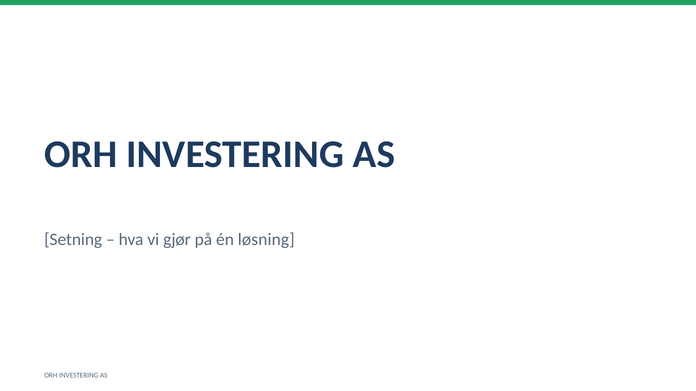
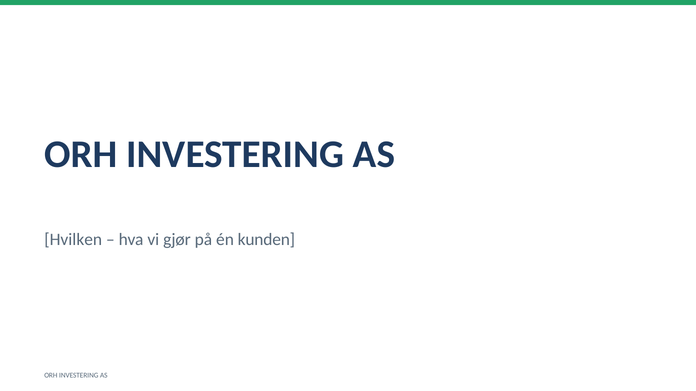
Setning: Setning -> Hvilken (73, 240)
løsning: løsning -> kunden (266, 240)
